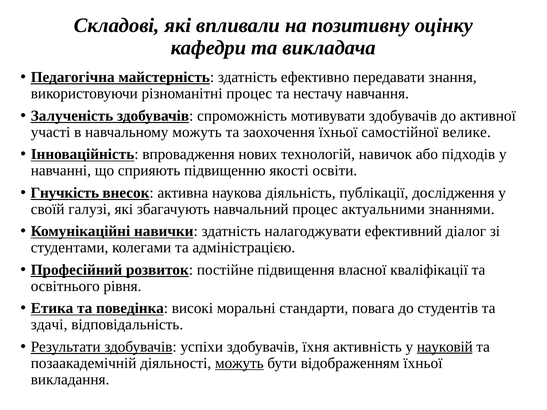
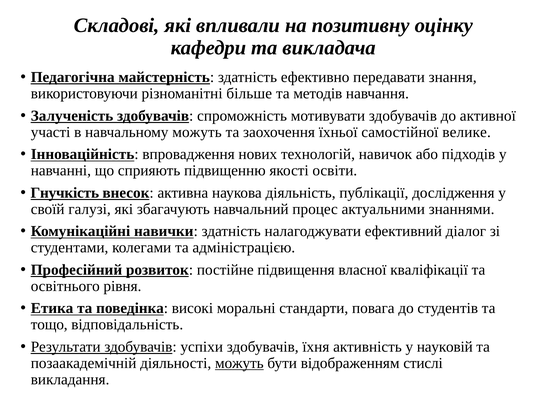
різноманітні процес: процес -> більше (249, 94)
нестачу: нестачу -> методів (318, 94)
здачі: здачі -> тощо (49, 325)
науковій underline: present -> none (445, 347)
відображенням їхньої: їхньої -> стислі (423, 363)
